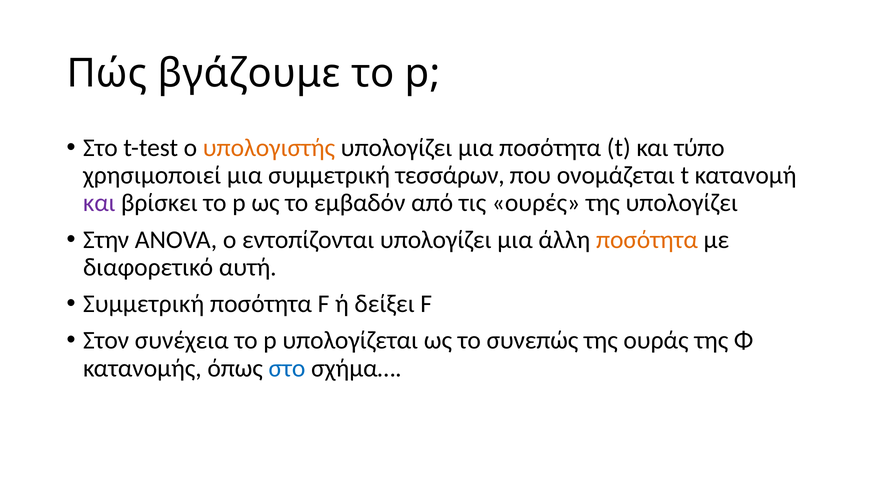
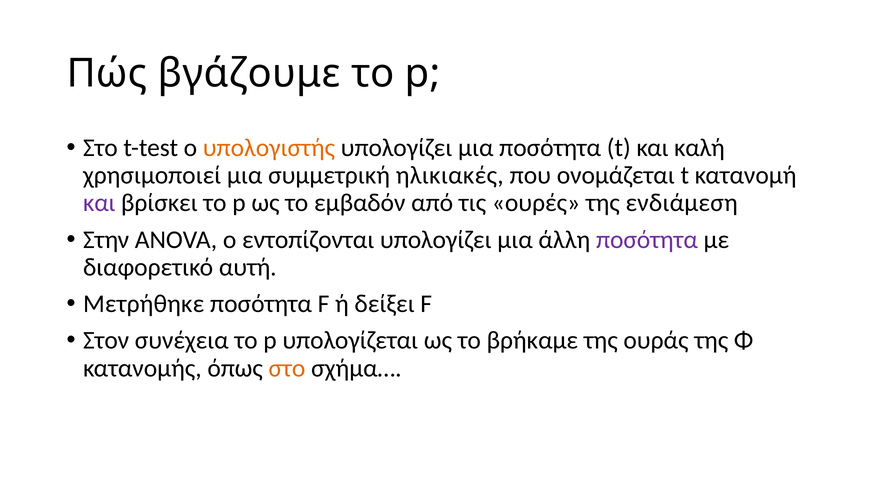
τύπο: τύπο -> καλή (699, 148)
τεσσάρων: τεσσάρων -> ηλικιακές (450, 175)
της υπολογίζει: υπολογίζει -> ενδιάμεση (682, 203)
ποσότητα colour: orange -> purple (647, 239)
Συμμετρική: Συμμετρική -> Μετρήθηκε (144, 304)
συνεπώς: συνεπώς -> βρήκαμε (532, 340)
στο colour: blue -> orange (287, 368)
